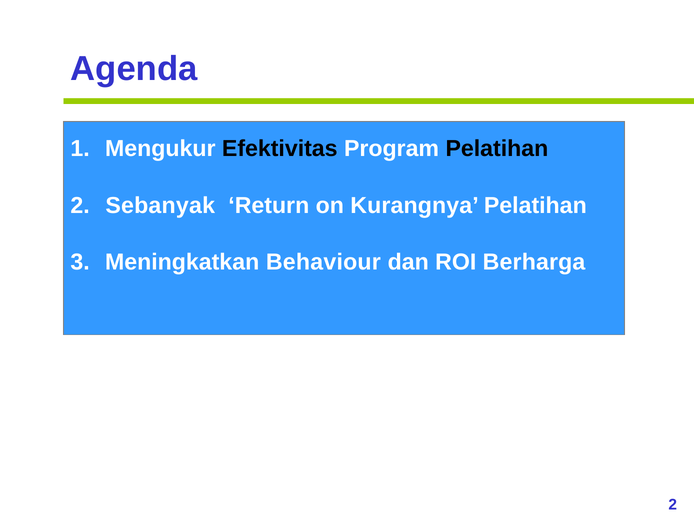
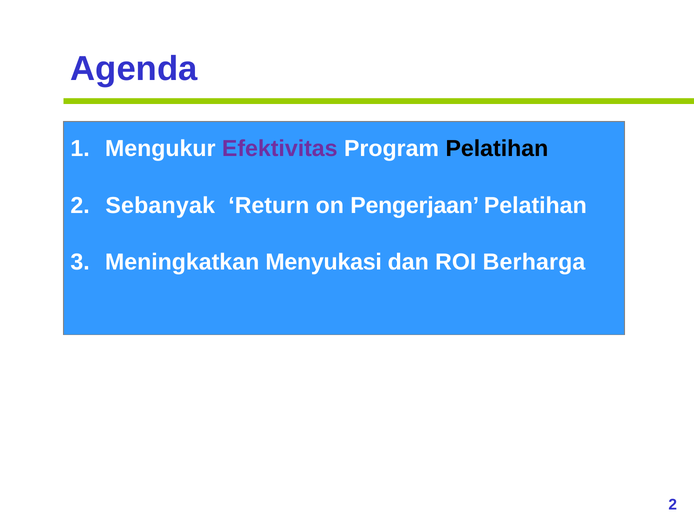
Efektivitas colour: black -> purple (280, 149)
Kurangnya: Kurangnya -> Pengerjaan (415, 206)
Behaviour: Behaviour -> Menyukasi (324, 263)
